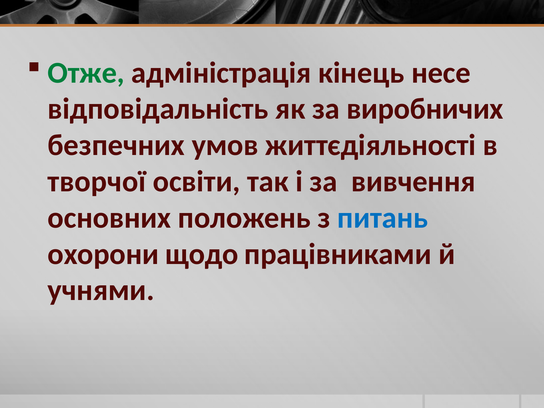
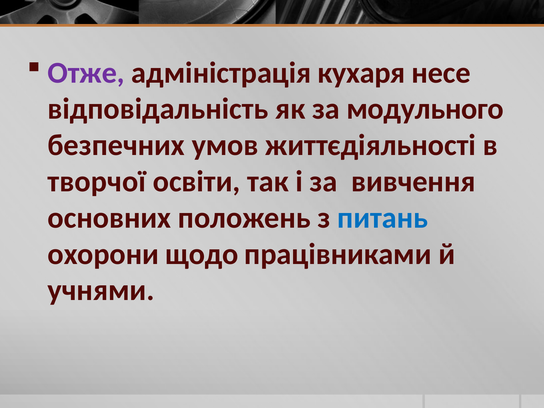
Отже colour: green -> purple (86, 73)
кінець: кінець -> кухаря (361, 73)
виробничих: виробничих -> модульного (425, 109)
